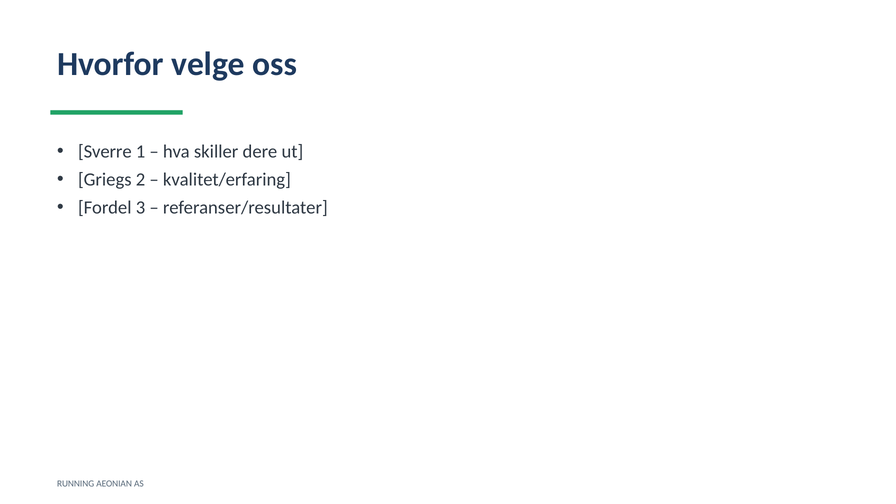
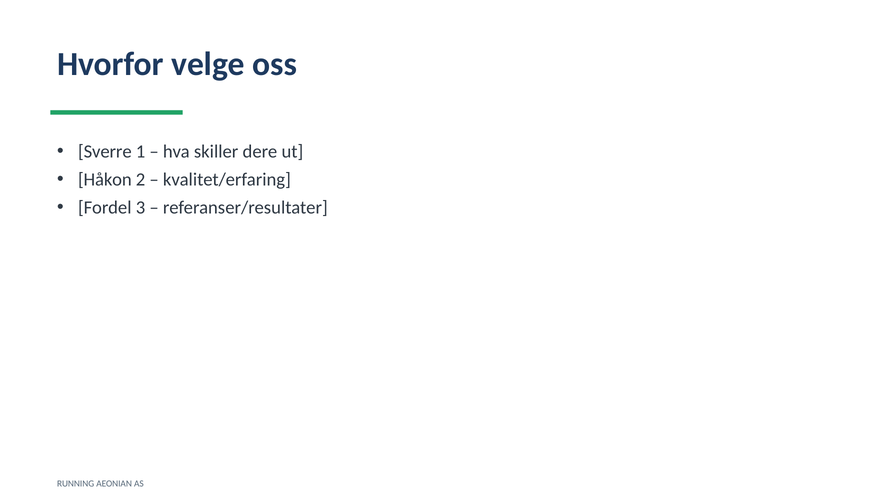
Griegs: Griegs -> Håkon (105, 180)
